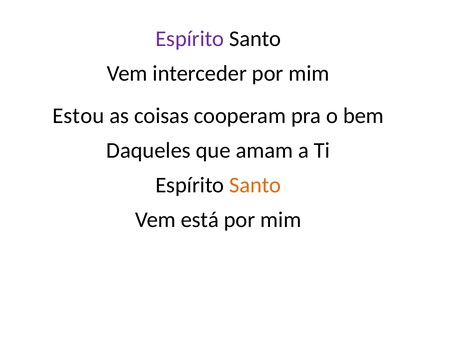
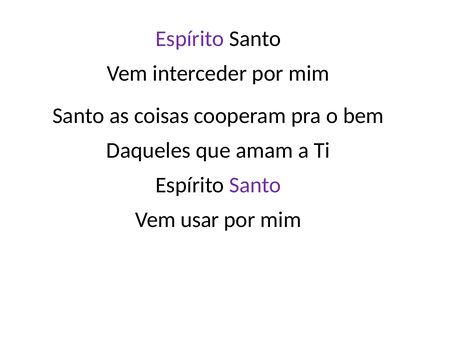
Estou: Estou -> Santo (78, 116)
Santo colour: orange -> purple (255, 185)
está: está -> usar (200, 220)
